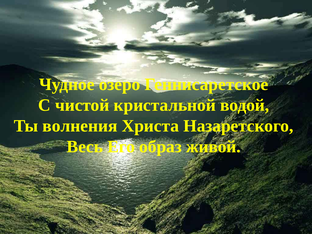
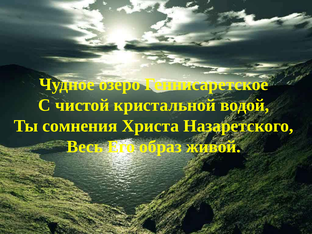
волнения: волнения -> сомнения (80, 126)
